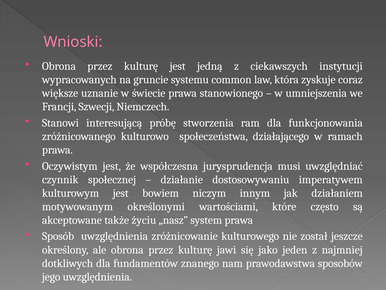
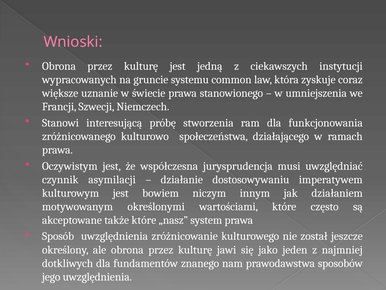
społecznej: społecznej -> asymilacji (112, 179)
także życiu: życiu -> które (144, 220)
